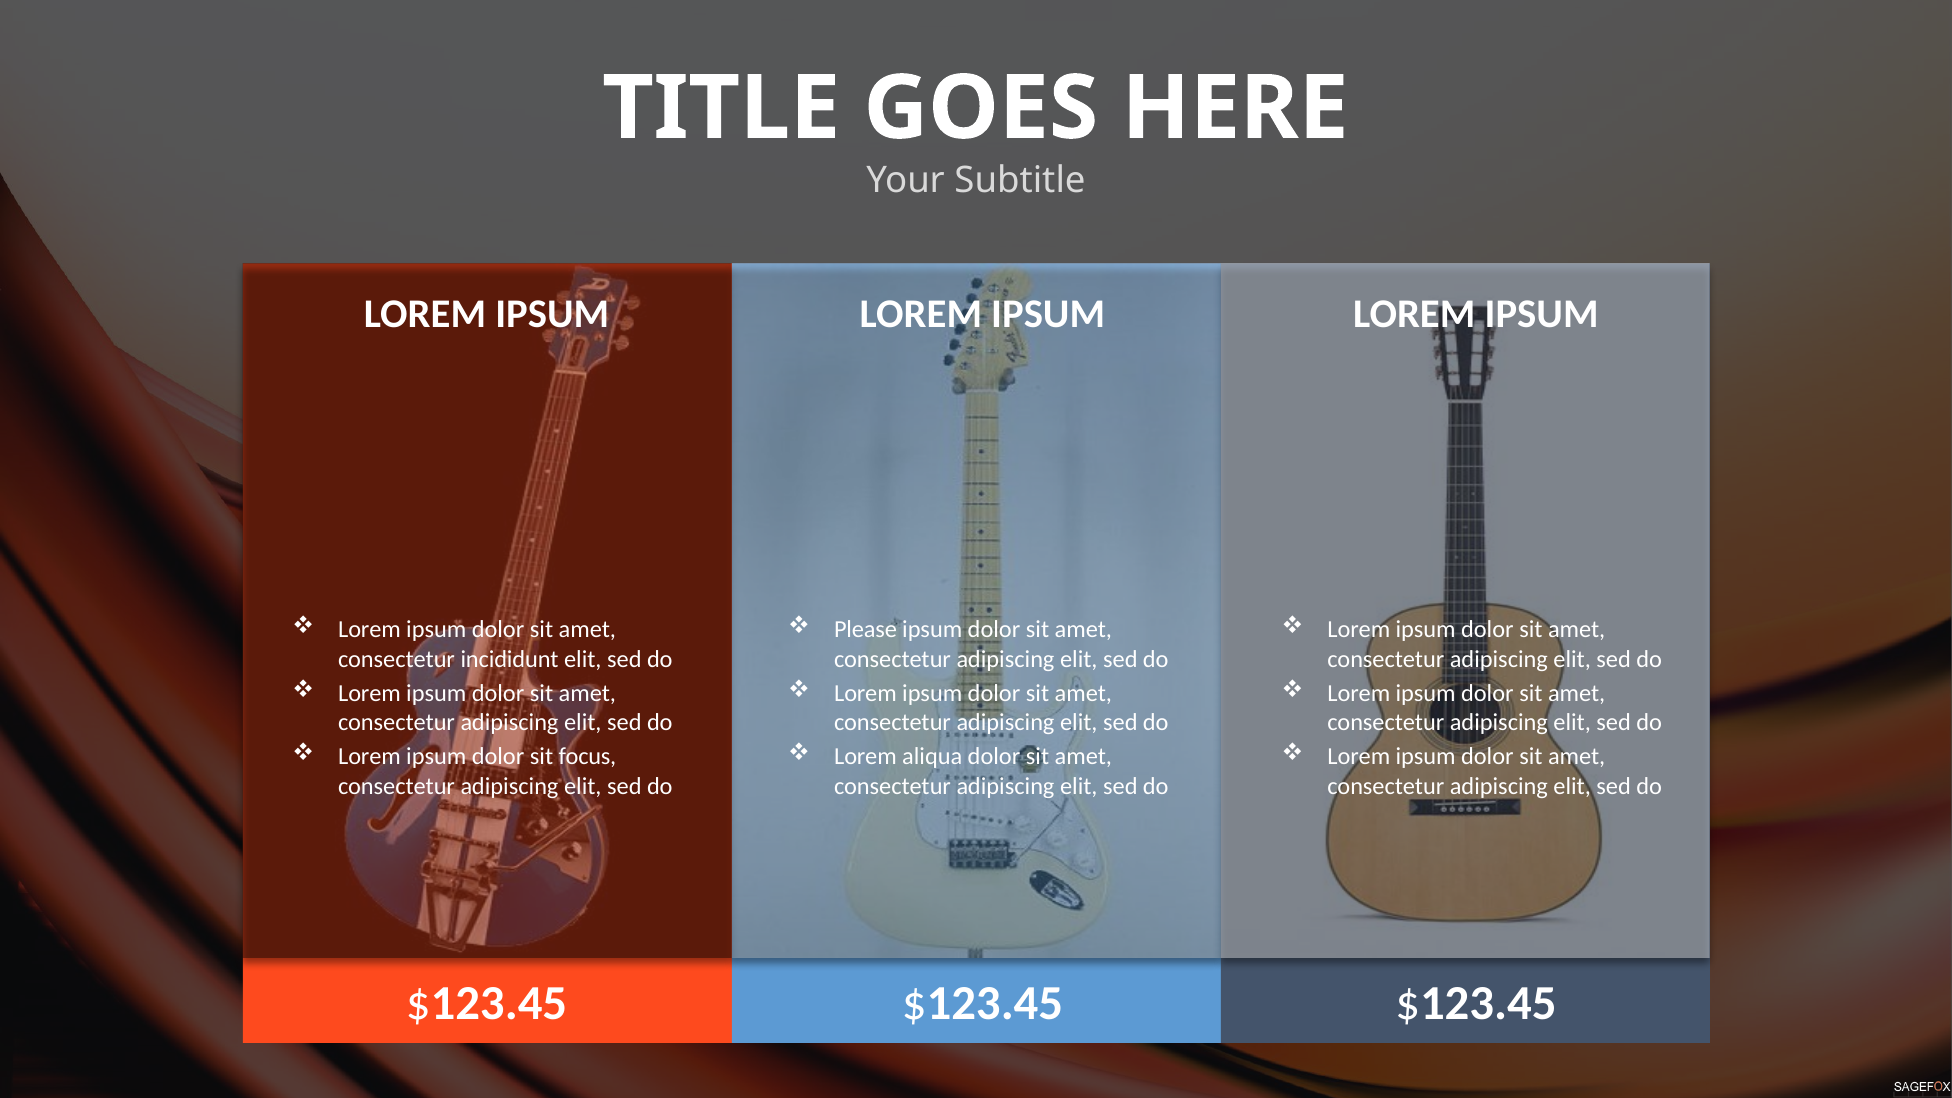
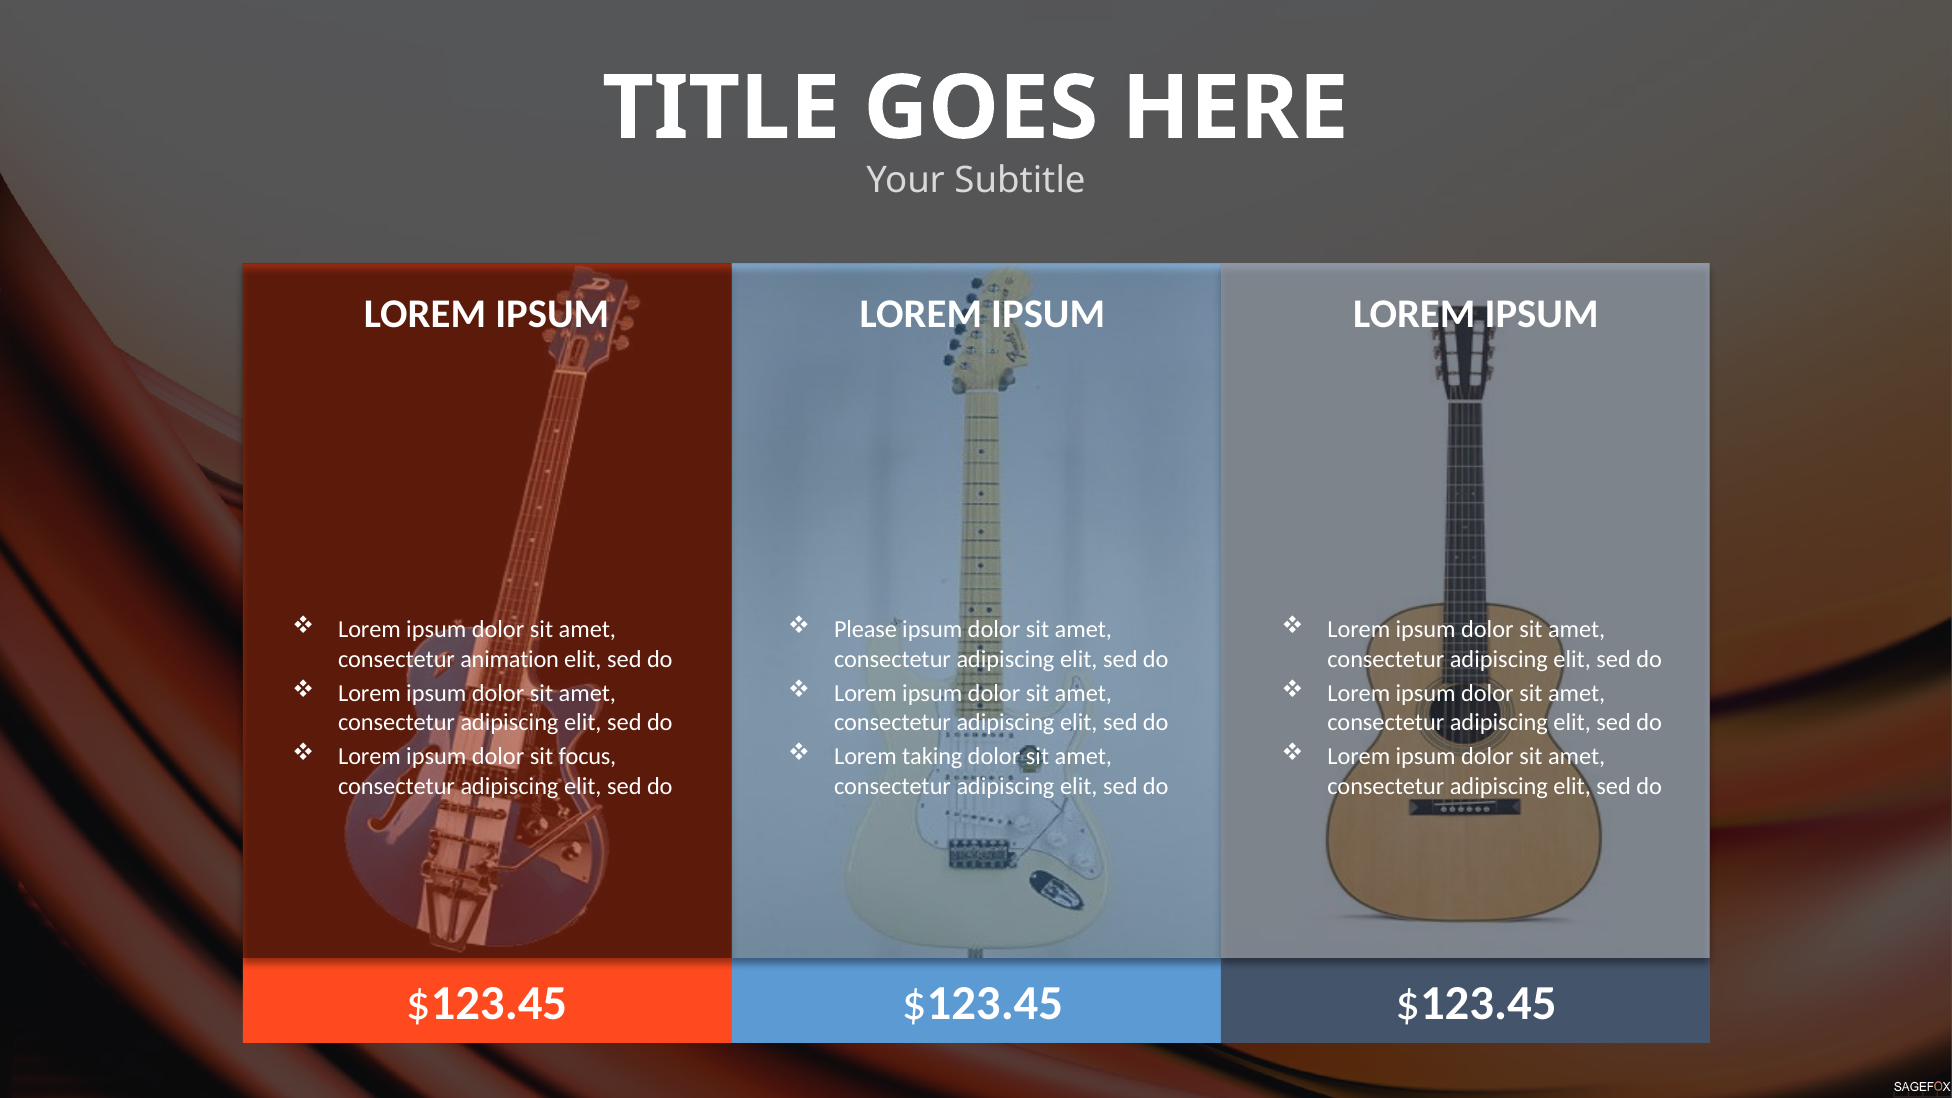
incididunt: incididunt -> animation (510, 659)
aliqua: aliqua -> taking (932, 757)
